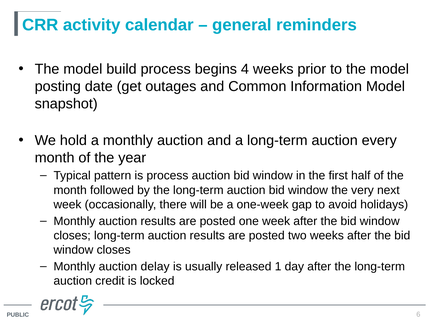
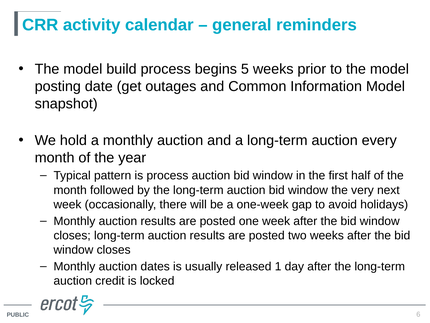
4: 4 -> 5 (245, 69)
delay: delay -> dates (155, 266)
